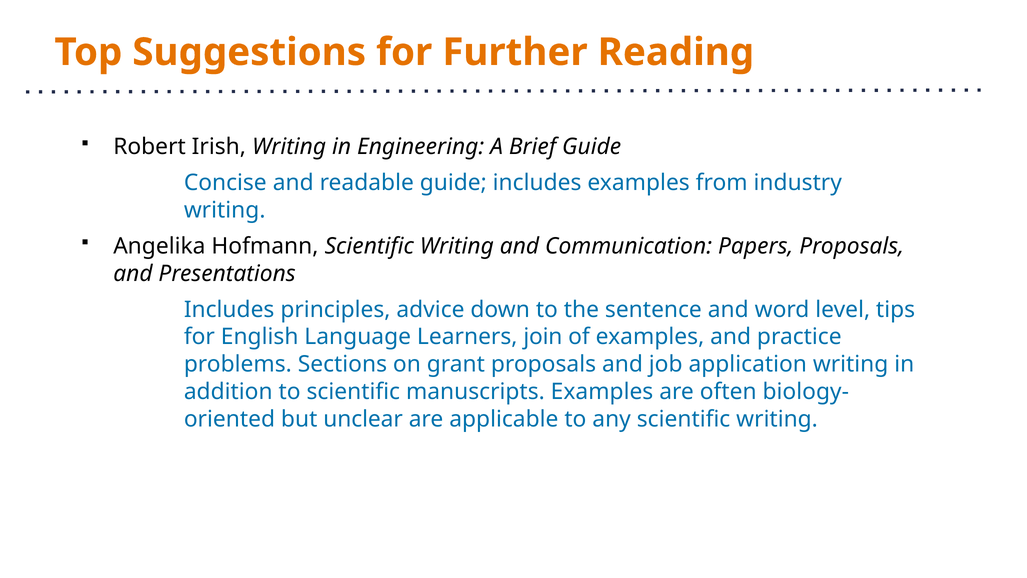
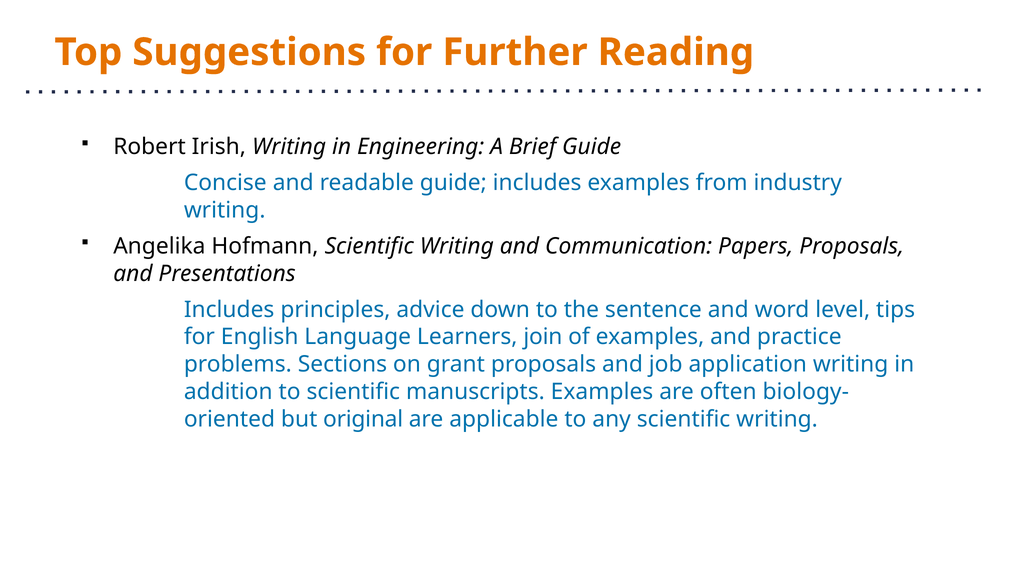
unclear: unclear -> original (363, 419)
